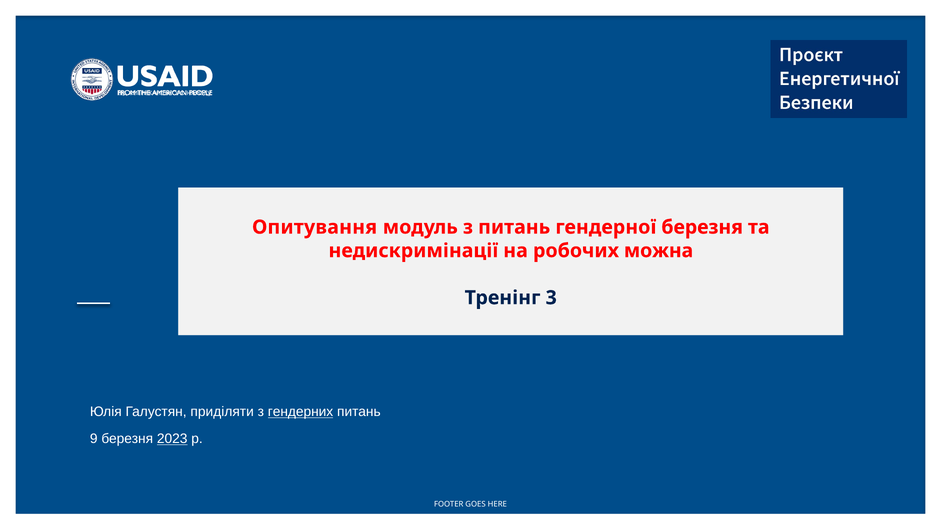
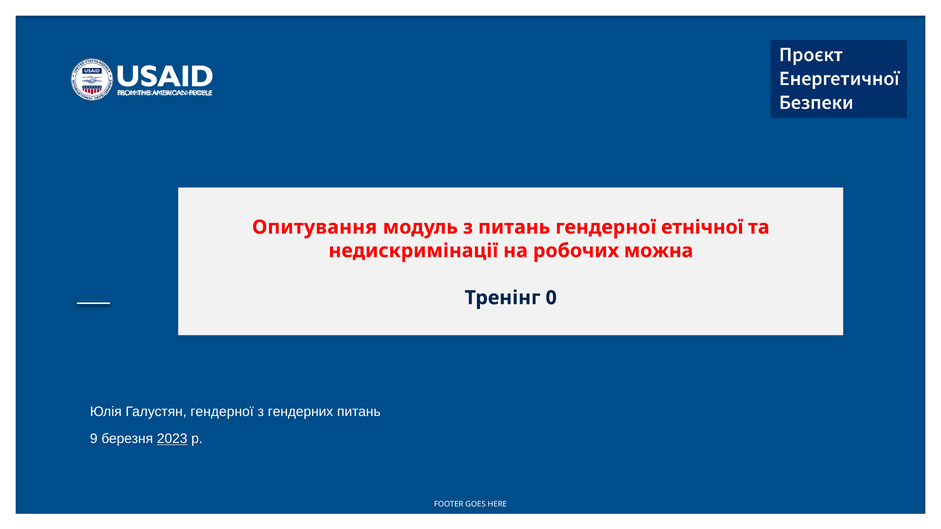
гендерної березня: березня -> етнічної (702, 227)
3: 3 -> 0 (551, 298)
Галустян приділяти: приділяти -> гендерної (222, 412)
гендерних underline: present -> none (301, 412)
